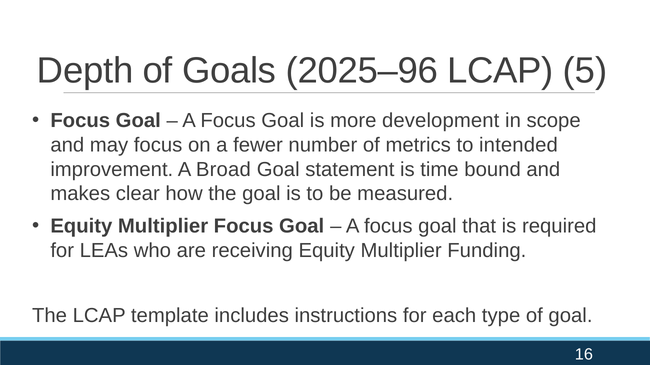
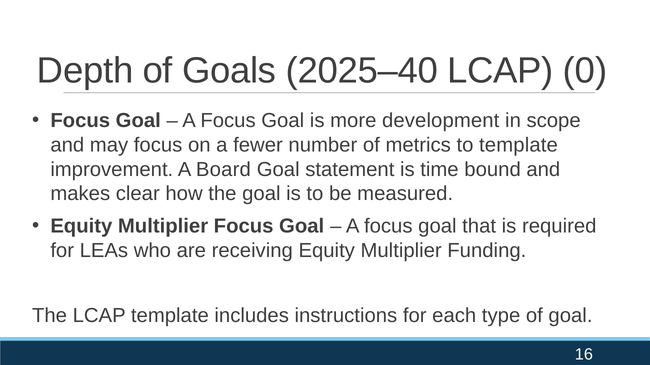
2025–96: 2025–96 -> 2025–40 (362, 71)
5: 5 -> 0 (585, 71)
to intended: intended -> template (518, 145)
Broad: Broad -> Board (223, 170)
